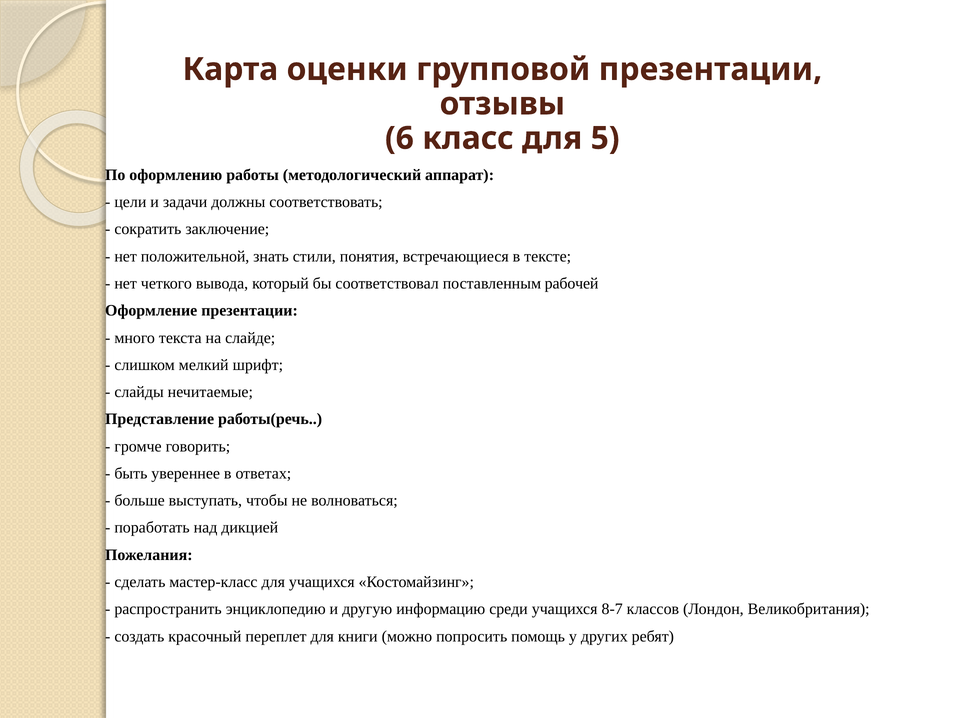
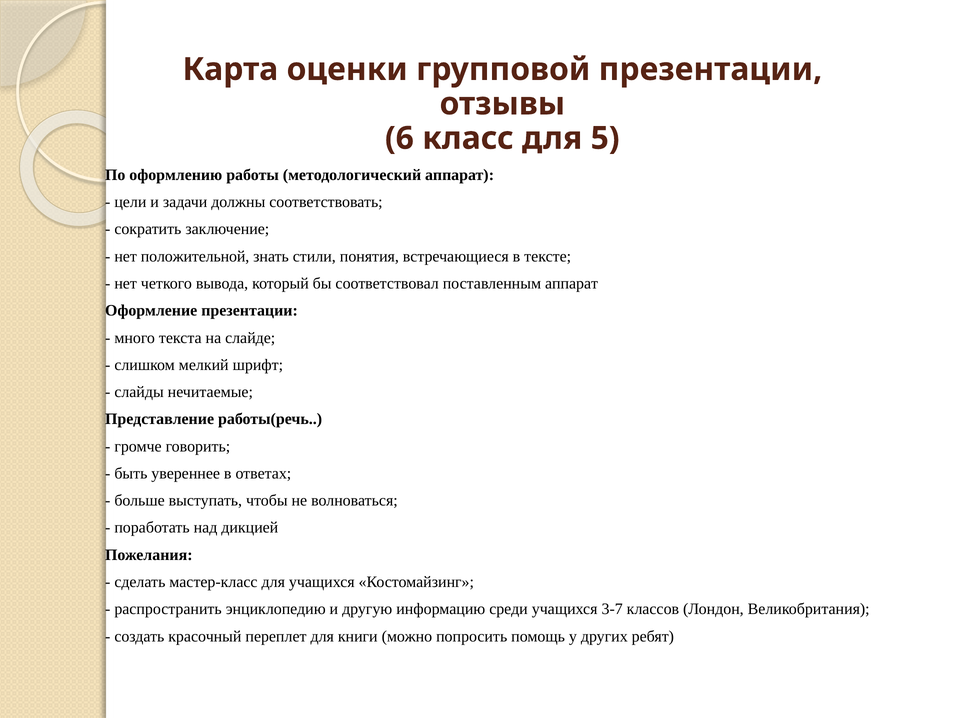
поставленным рабочей: рабочей -> аппарат (572, 283)
8-7: 8-7 -> 3-7 (612, 609)
